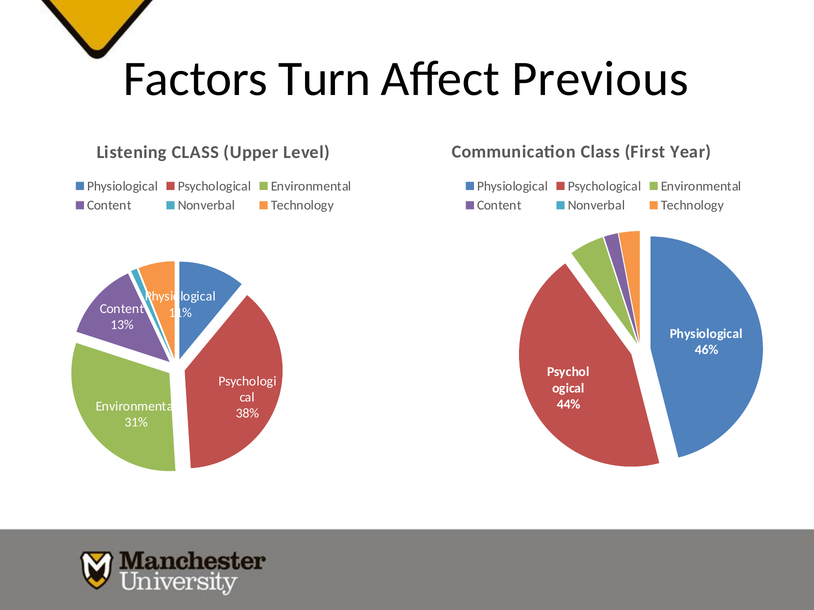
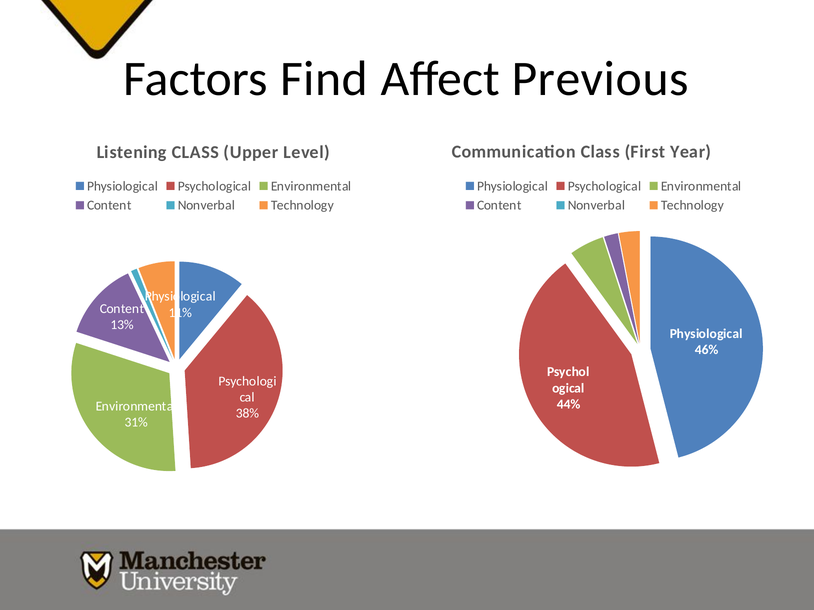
Turn: Turn -> Find (324, 79)
